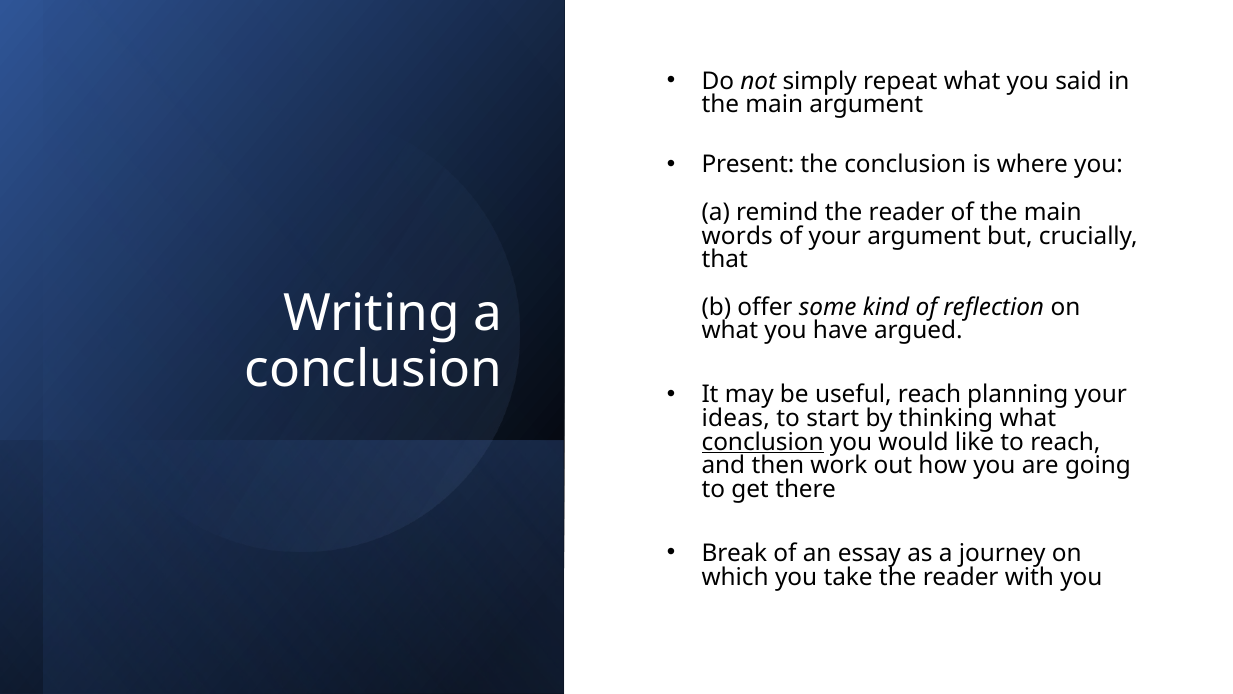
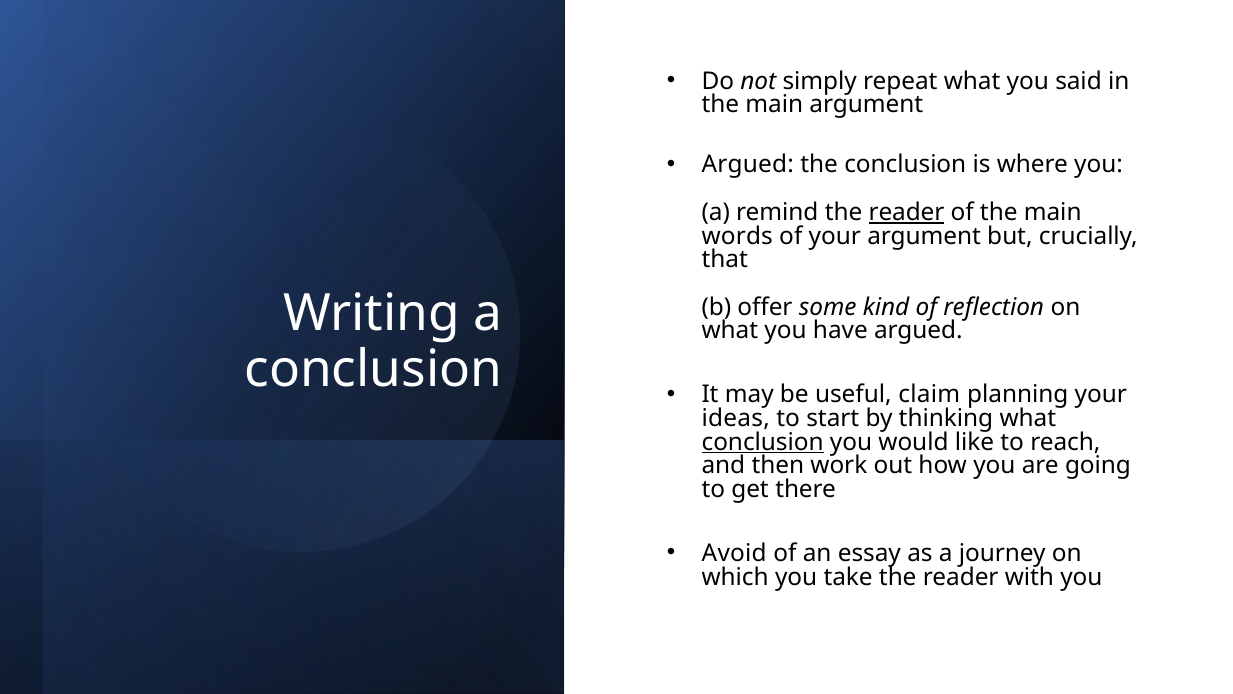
Present: Present -> Argued (748, 165)
reader underline: none -> present (906, 212)
useful reach: reach -> claim (929, 395)
Break: Break -> Avoid (734, 553)
